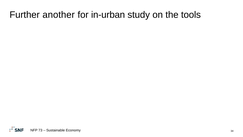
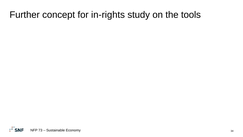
another: another -> concept (59, 15)
in-urban: in-urban -> in-rights (108, 15)
